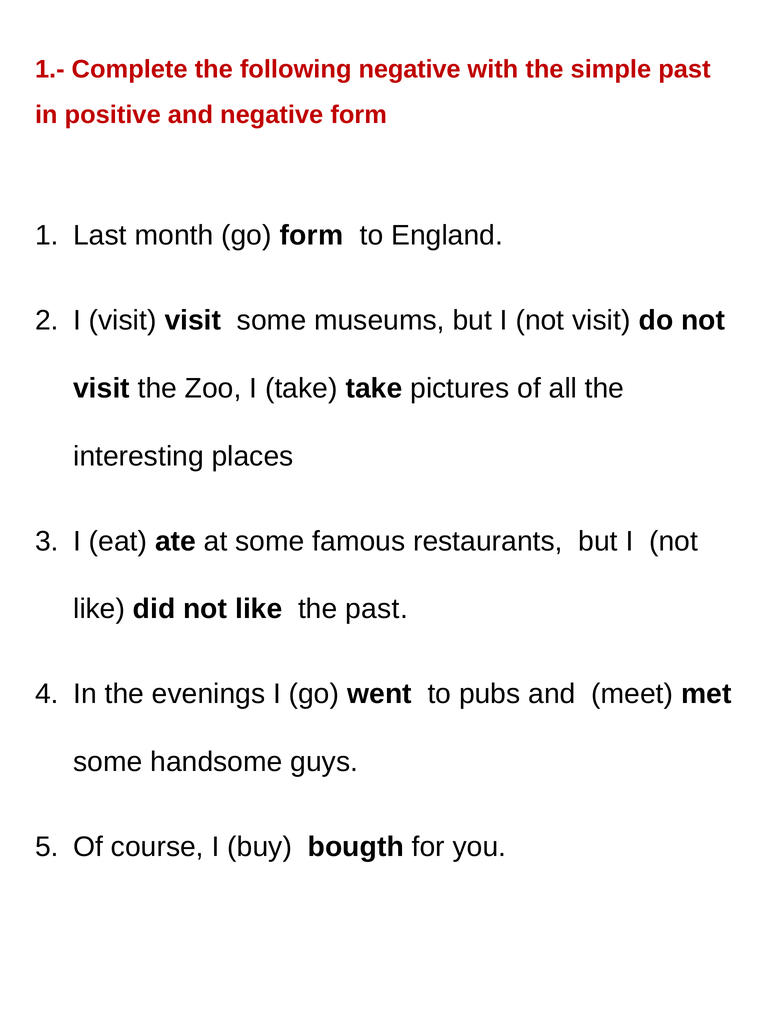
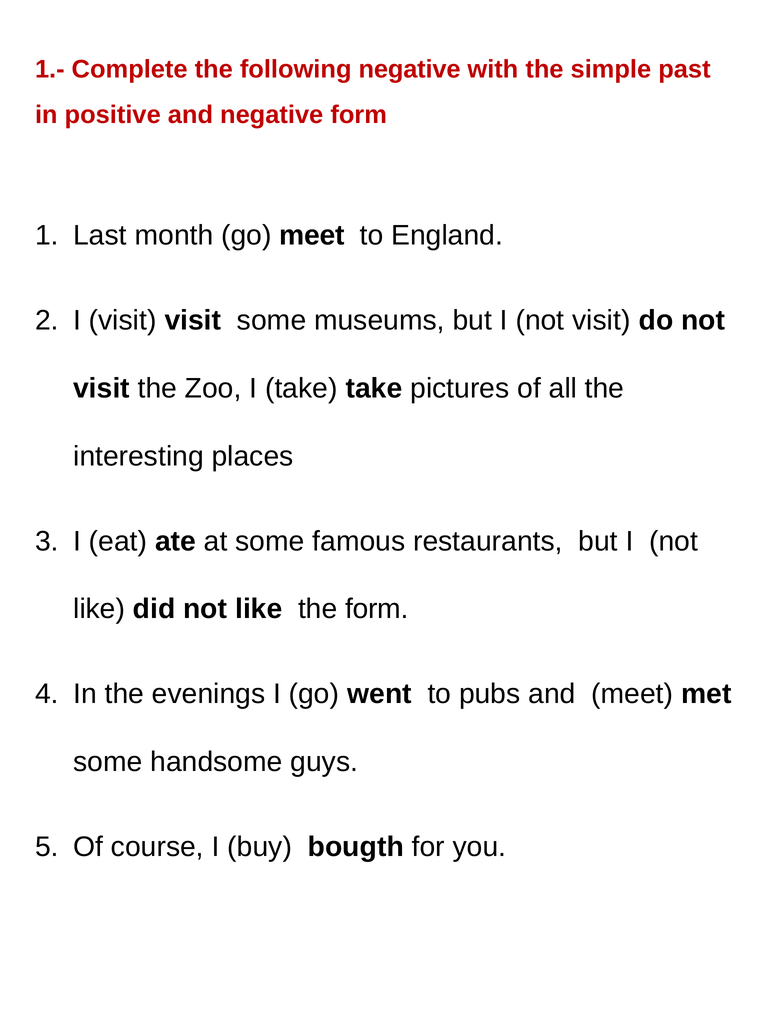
go form: form -> meet (312, 236)
the past: past -> form (377, 609)
